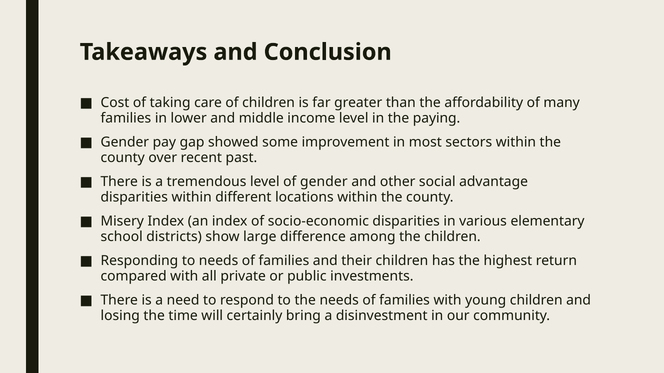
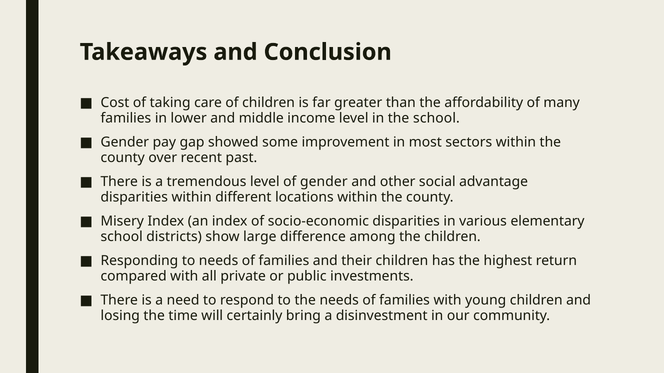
the paying: paying -> school (436, 118)
